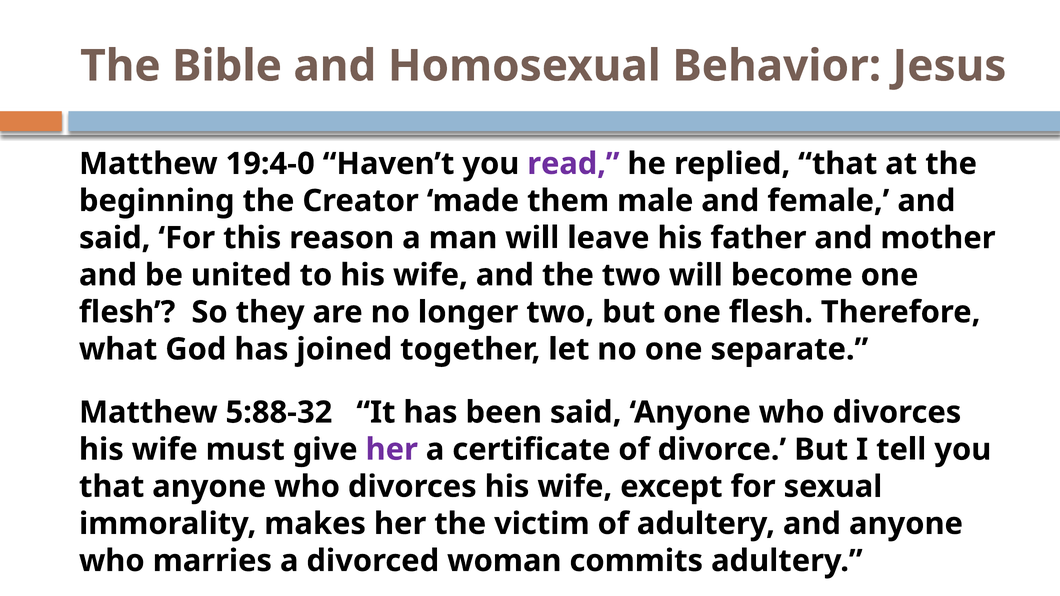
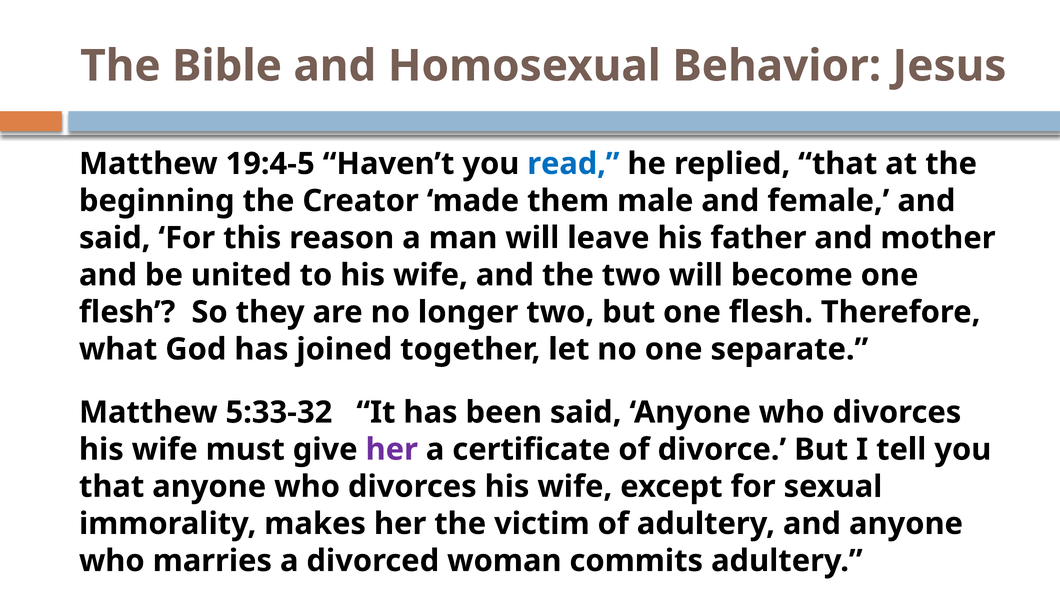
19:4-0: 19:4-0 -> 19:4-5 (270, 164)
read colour: purple -> blue (573, 164)
5:88-32: 5:88-32 -> 5:33-32 (279, 413)
